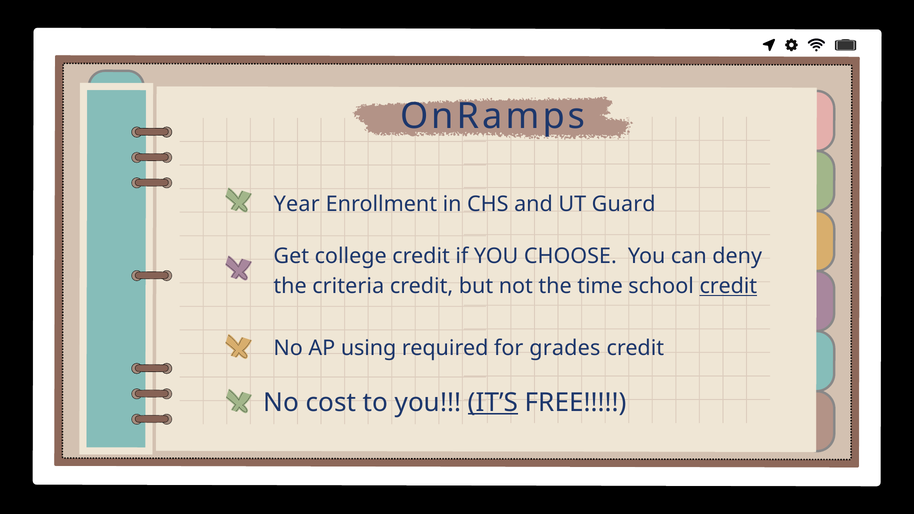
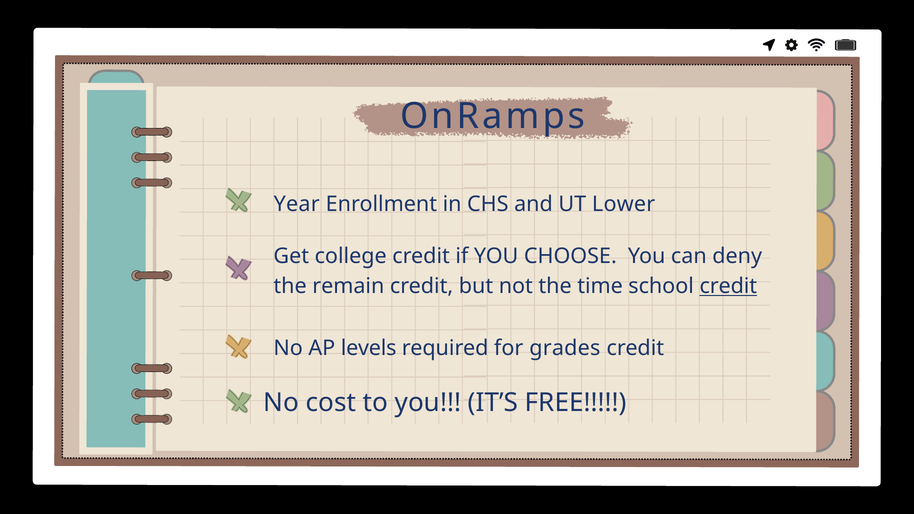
Guard: Guard -> Lower (624, 204)
criteria: criteria -> remain (348, 286)
using: using -> levels (369, 348)
IT’S underline: present -> none (493, 403)
